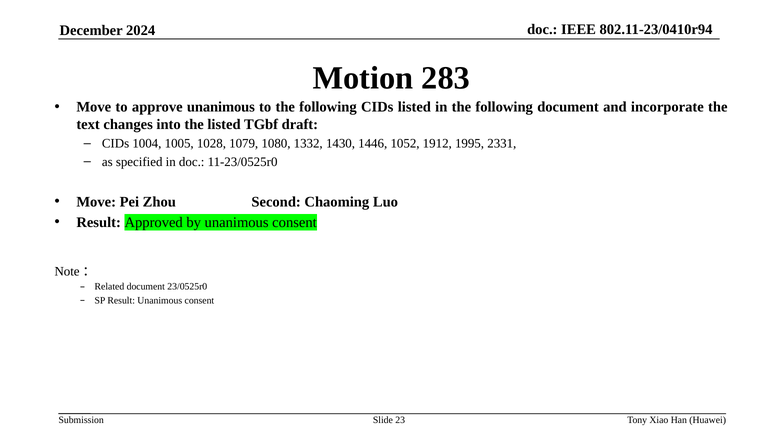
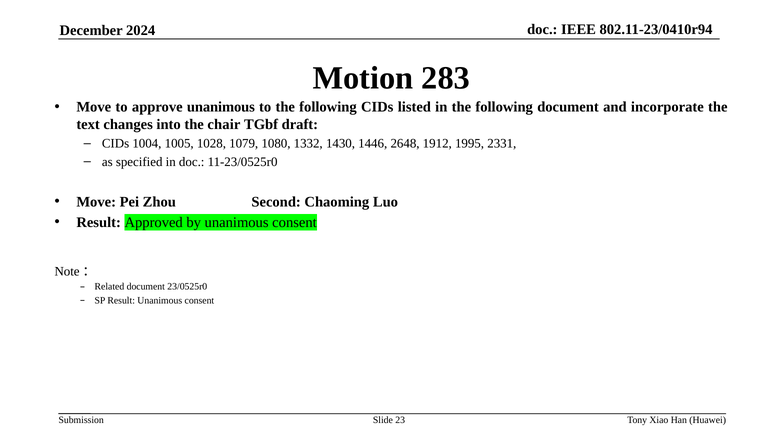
the listed: listed -> chair (224, 125)
1052: 1052 -> 2648 (405, 144)
